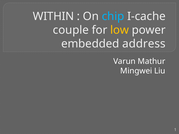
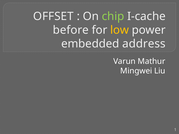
WITHIN: WITHIN -> OFFSET (53, 16)
chip colour: light blue -> light green (113, 16)
couple: couple -> before (71, 30)
